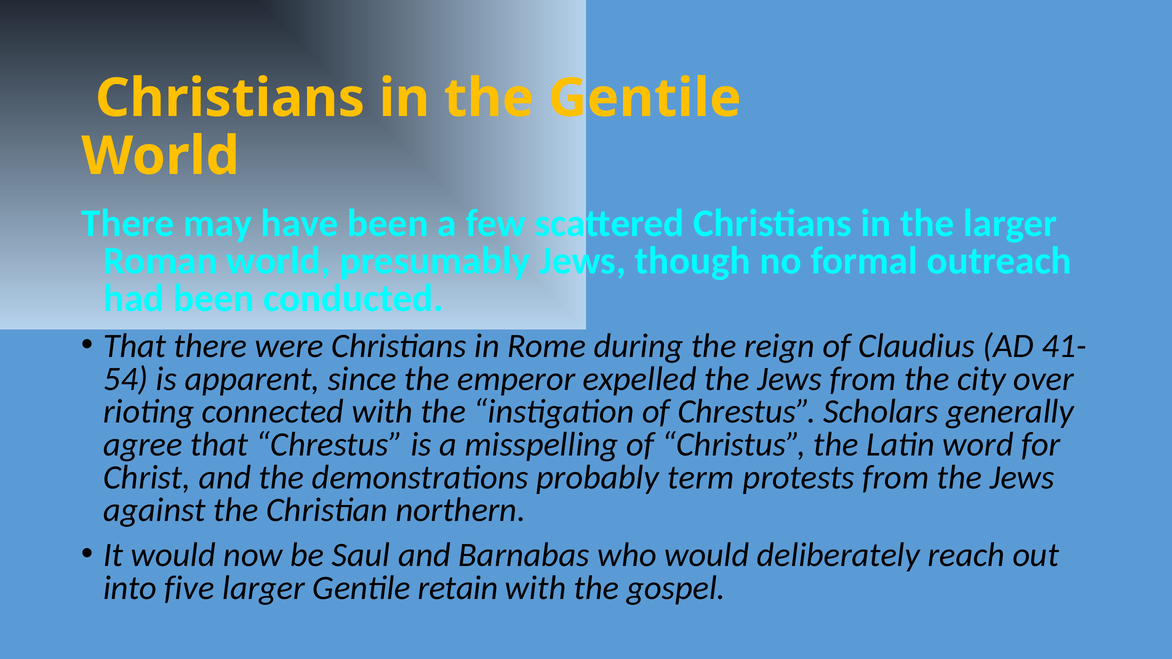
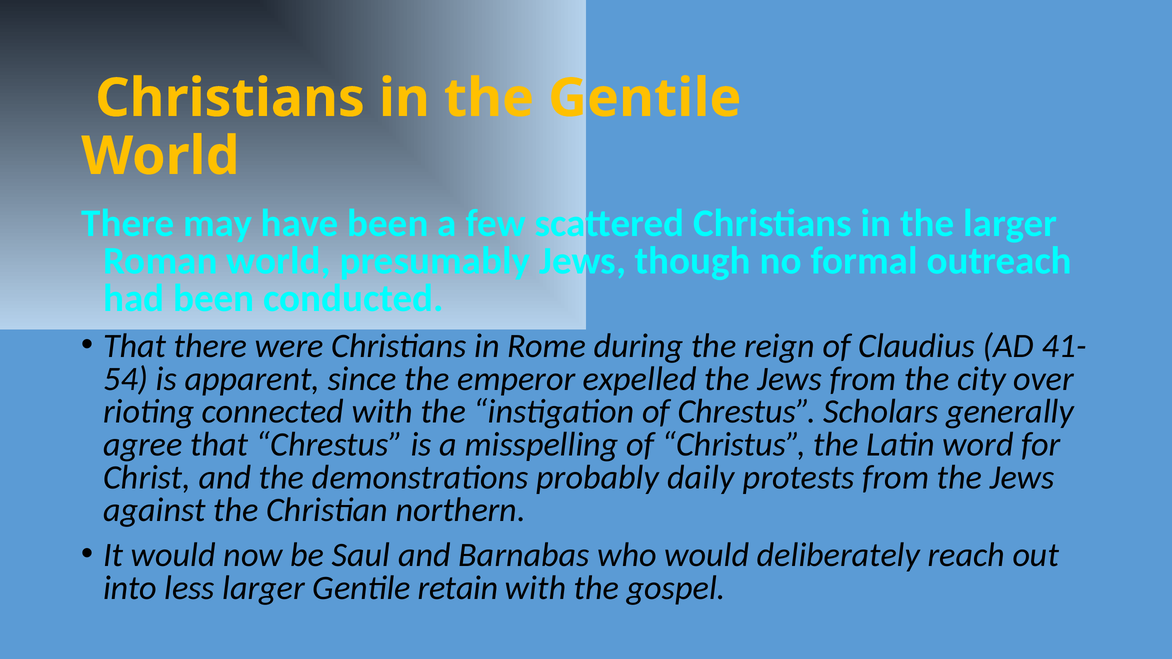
term: term -> daily (701, 478)
five: five -> less (190, 588)
